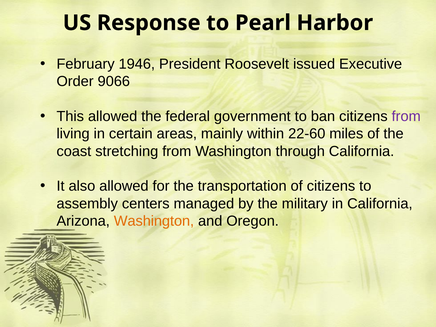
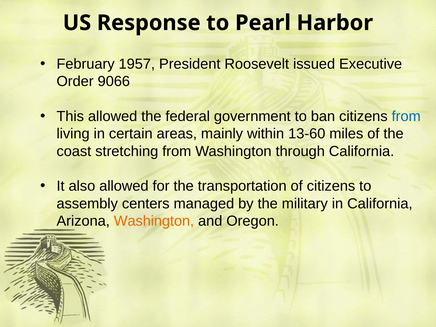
1946: 1946 -> 1957 (137, 64)
from colour: purple -> blue (406, 116)
22-60: 22-60 -> 13-60 (307, 134)
